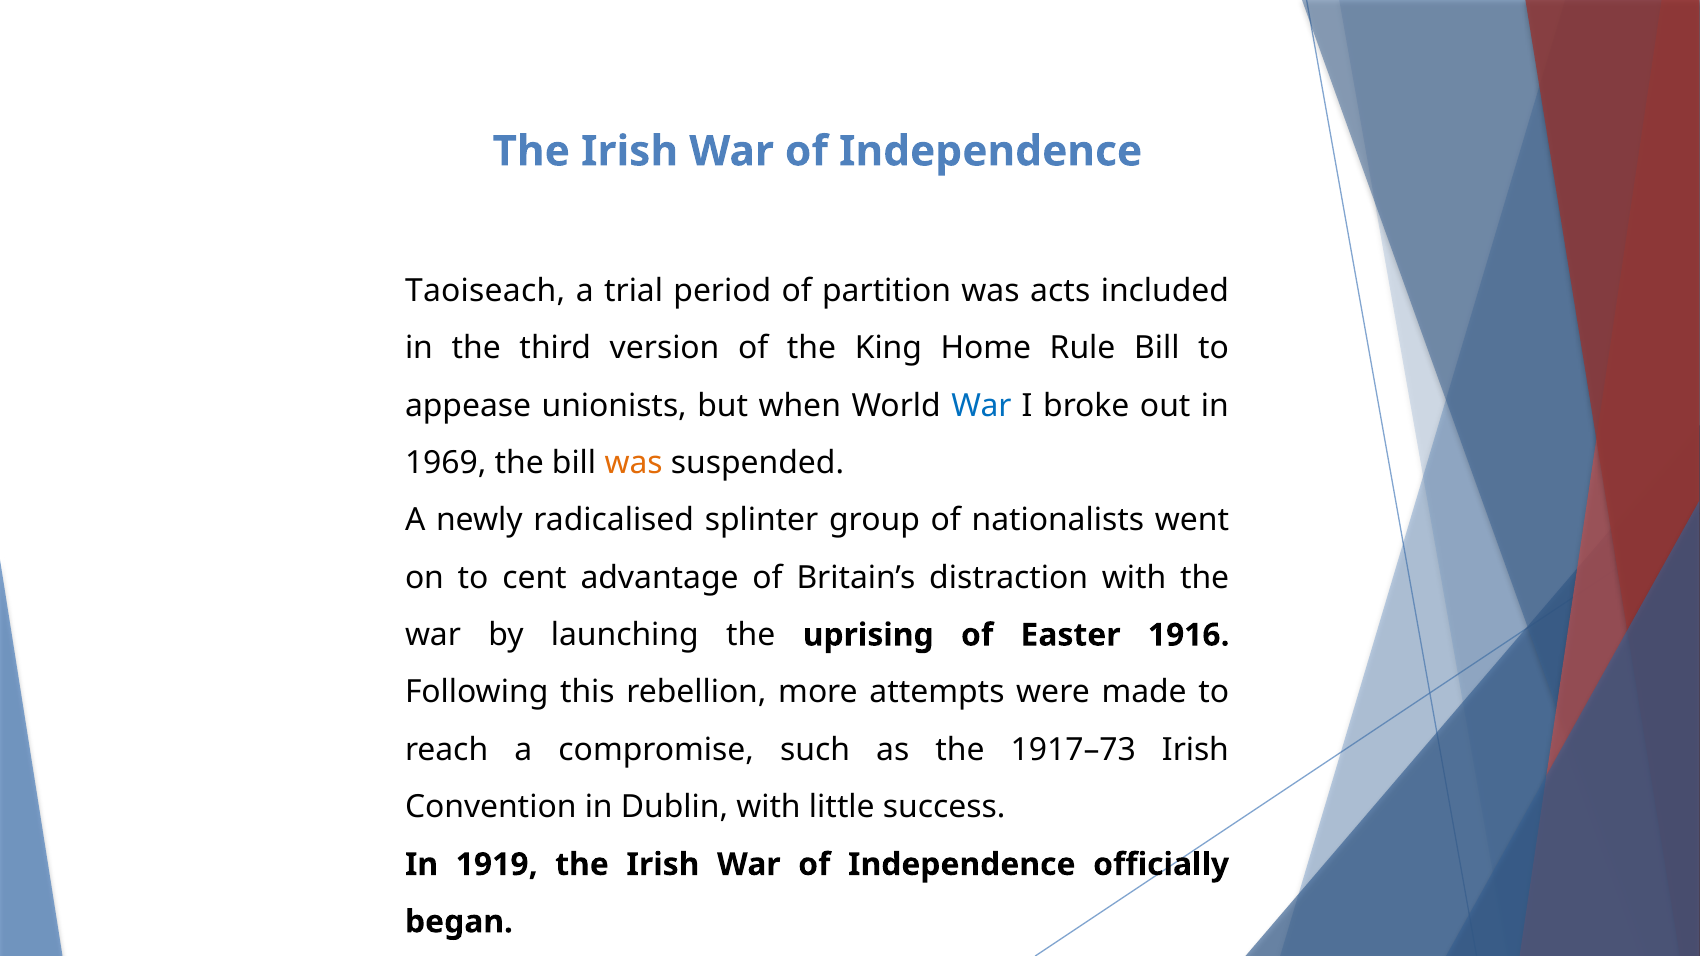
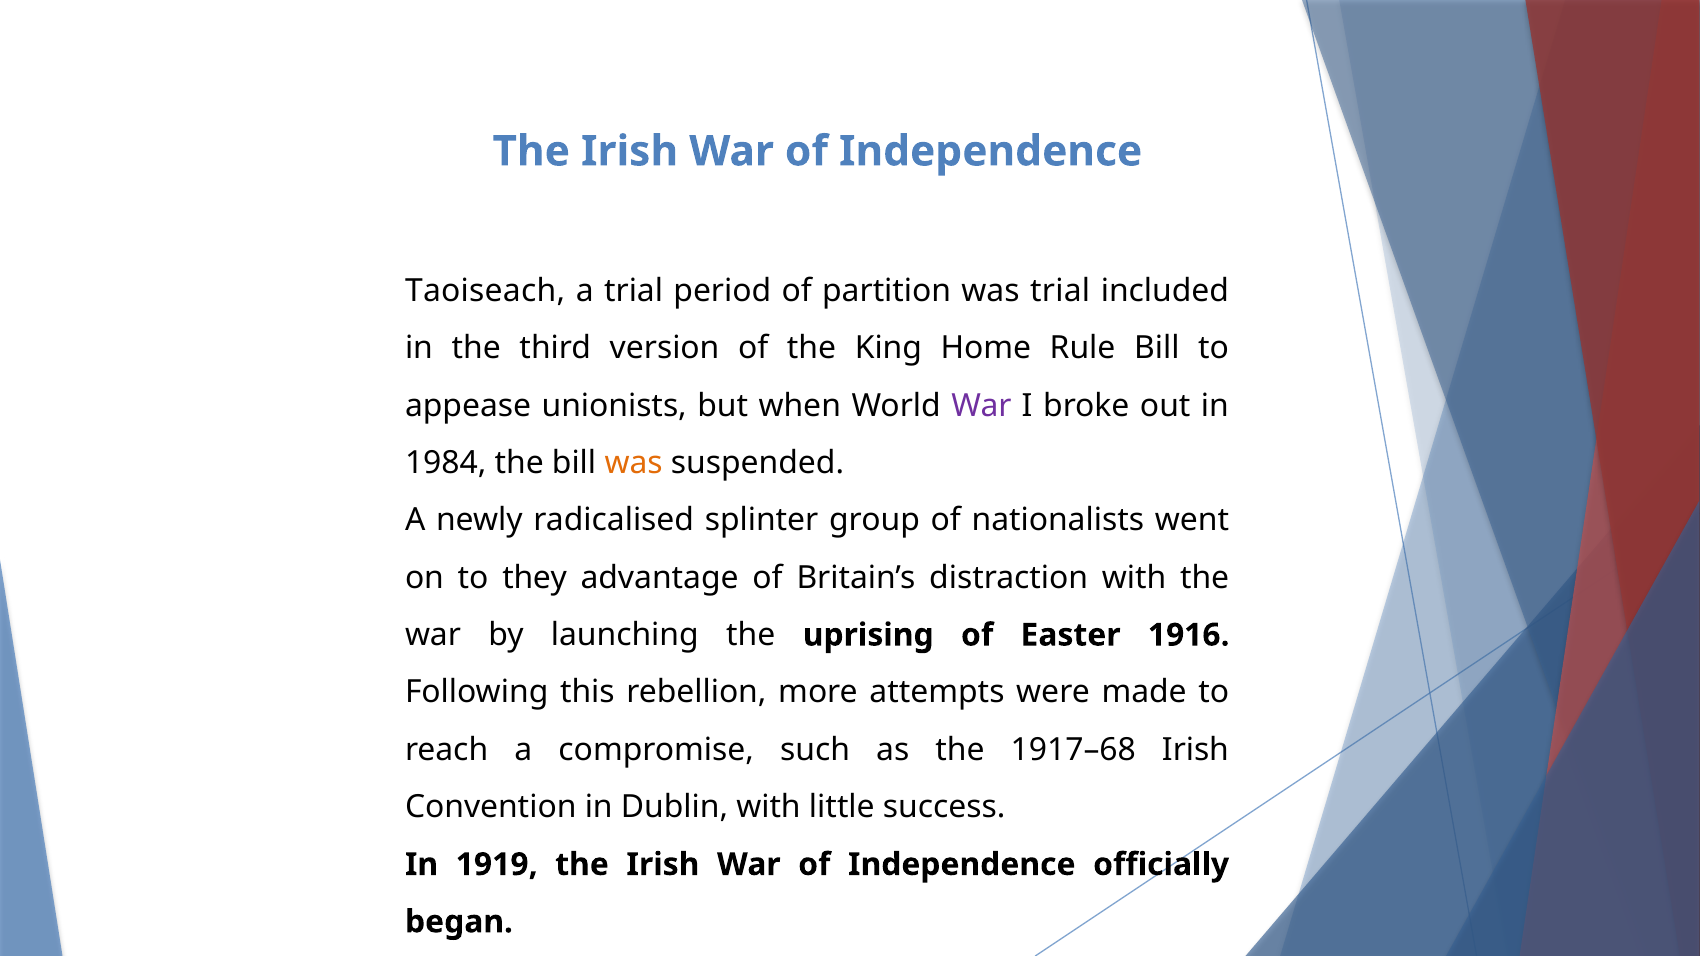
was acts: acts -> trial (1060, 291)
War colour: blue -> purple (981, 406)
1969: 1969 -> 1984 (446, 463)
cent: cent -> they (535, 578)
1917–73: 1917–73 -> 1917–68 (1073, 750)
